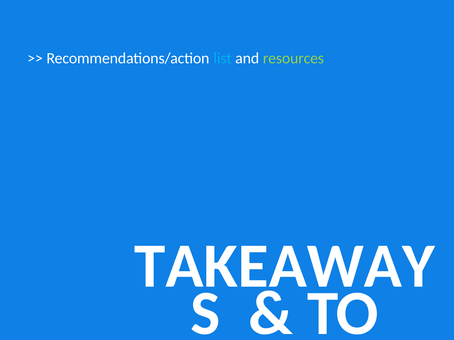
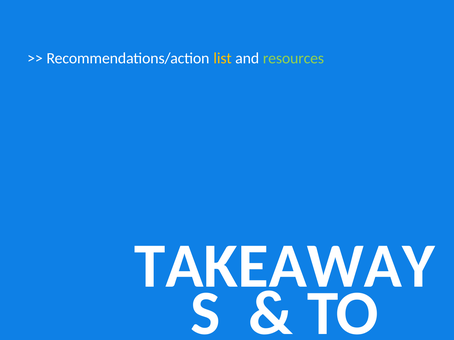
list colour: light blue -> yellow (223, 59)
